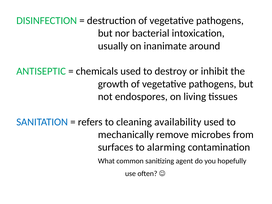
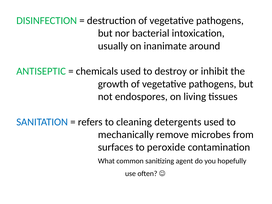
availability: availability -> detergents (178, 122)
alarming: alarming -> peroxide (166, 147)
